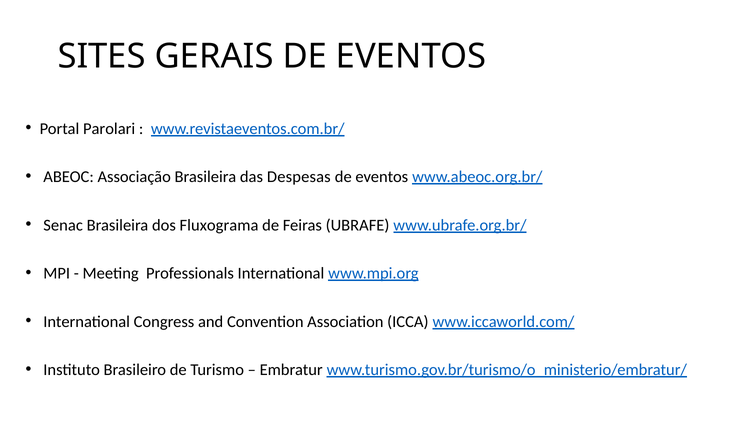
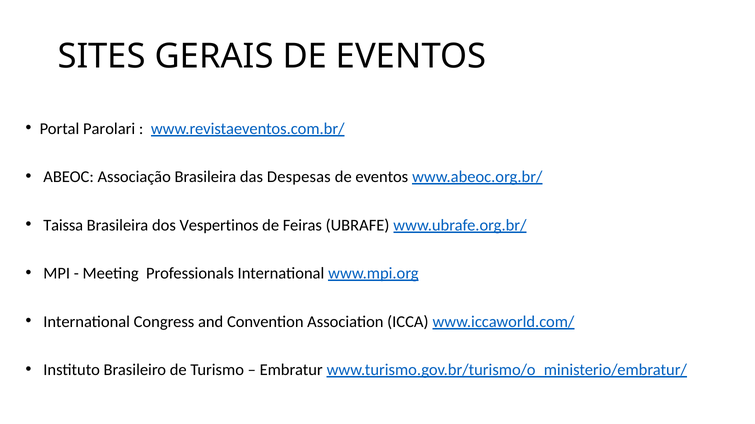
Senac: Senac -> Taissa (63, 225)
Fluxograma: Fluxograma -> Vespertinos (219, 225)
